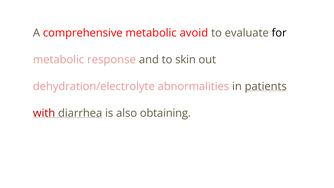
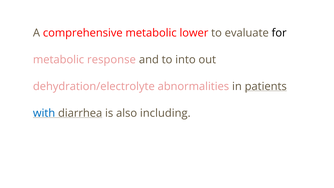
avoid: avoid -> lower (194, 33)
skin: skin -> into (185, 60)
with colour: red -> blue (44, 113)
obtaining: obtaining -> including (165, 113)
